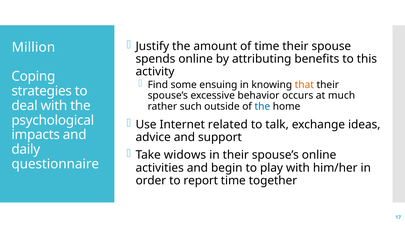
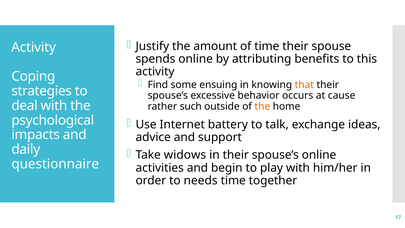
Million: Million -> Activity (34, 47)
much: much -> cause (342, 96)
the colour: blue -> orange (262, 106)
related: related -> battery (228, 124)
report: report -> needs (201, 180)
